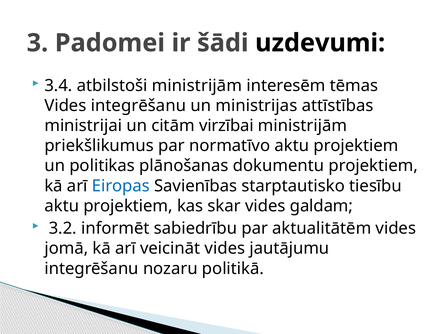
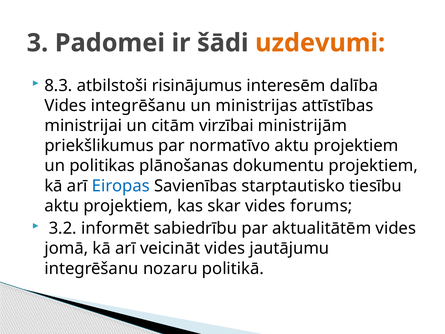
uzdevumi colour: black -> orange (320, 43)
3.4: 3.4 -> 8.3 (58, 85)
atbilstoši ministrijām: ministrijām -> risinājumus (197, 85)
tēmas: tēmas -> dalība (354, 85)
galdam: galdam -> forums (321, 206)
